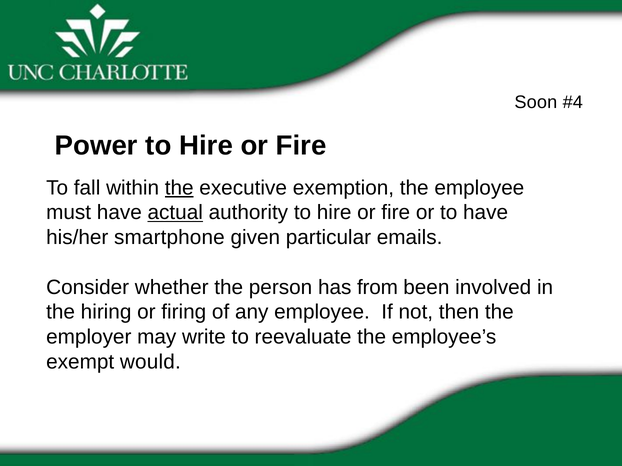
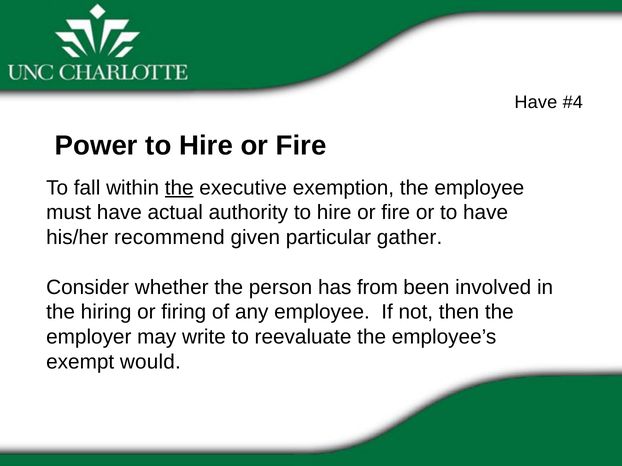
Soon: Soon -> Have (536, 102)
actual underline: present -> none (175, 213)
smartphone: smartphone -> recommend (169, 238)
emails: emails -> gather (410, 238)
